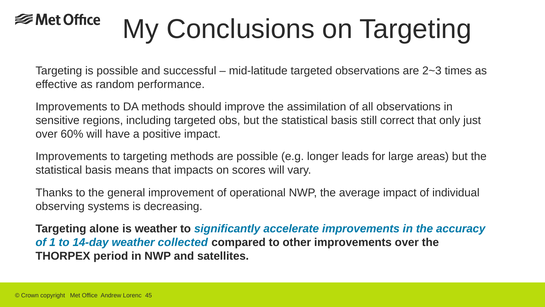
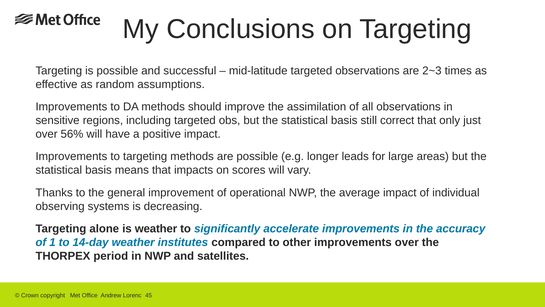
performance: performance -> assumptions (171, 84)
60%: 60% -> 56% (72, 134)
collected: collected -> institutes (183, 242)
